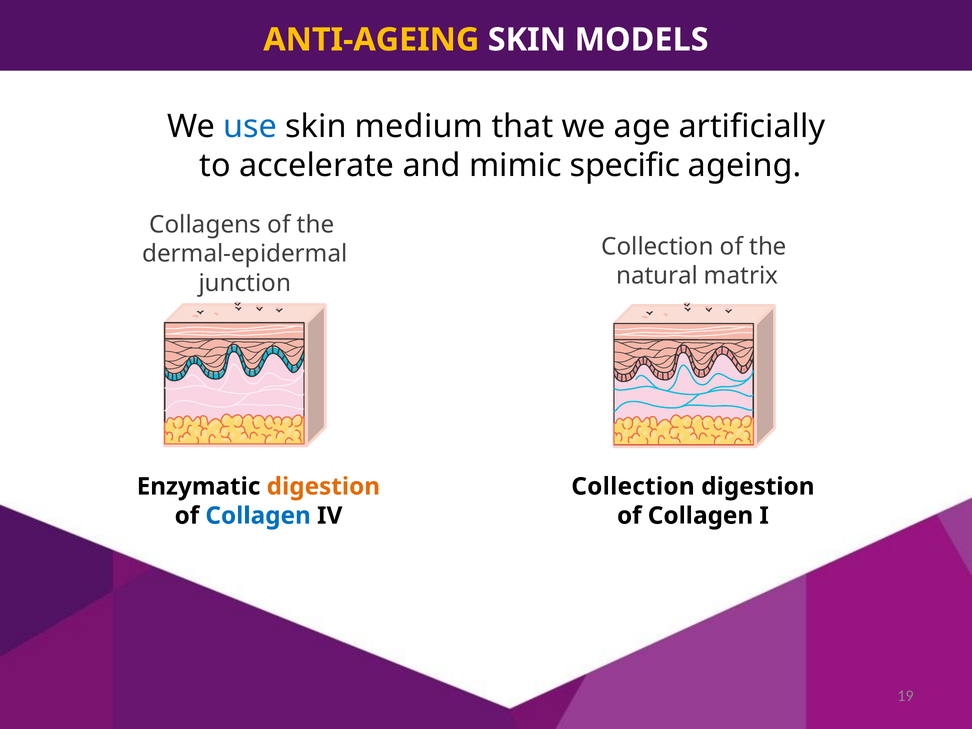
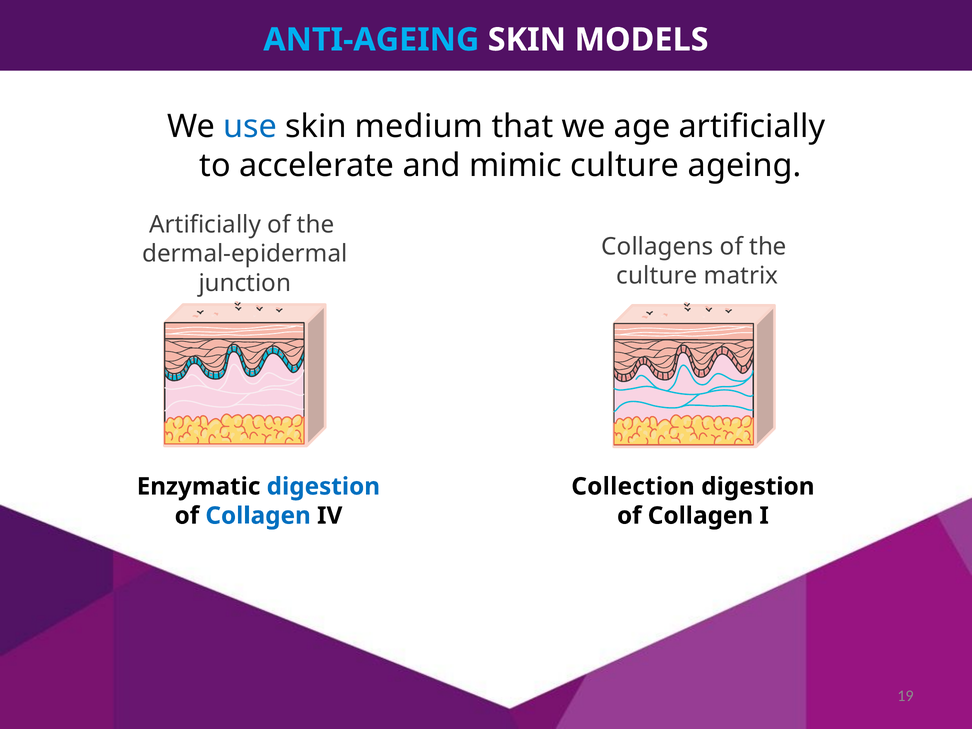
ANTI-AGEING colour: yellow -> light blue (371, 40)
mimic specific: specific -> culture (625, 165)
Collagens: Collagens -> Artificially (205, 225)
Collection: Collection -> Collagens (657, 246)
natural: natural -> culture (657, 276)
digestion colour: orange -> blue (323, 487)
